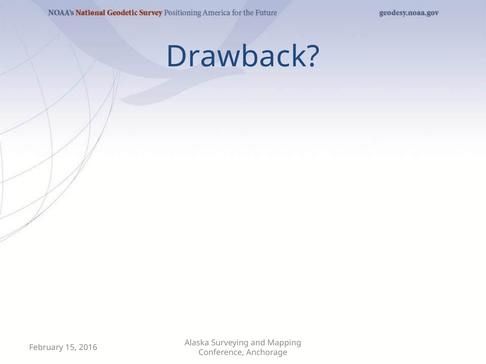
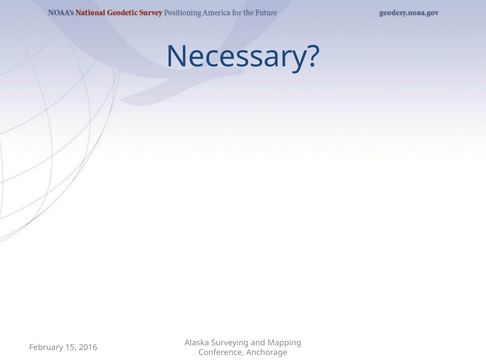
Drawback: Drawback -> Necessary (243, 57)
